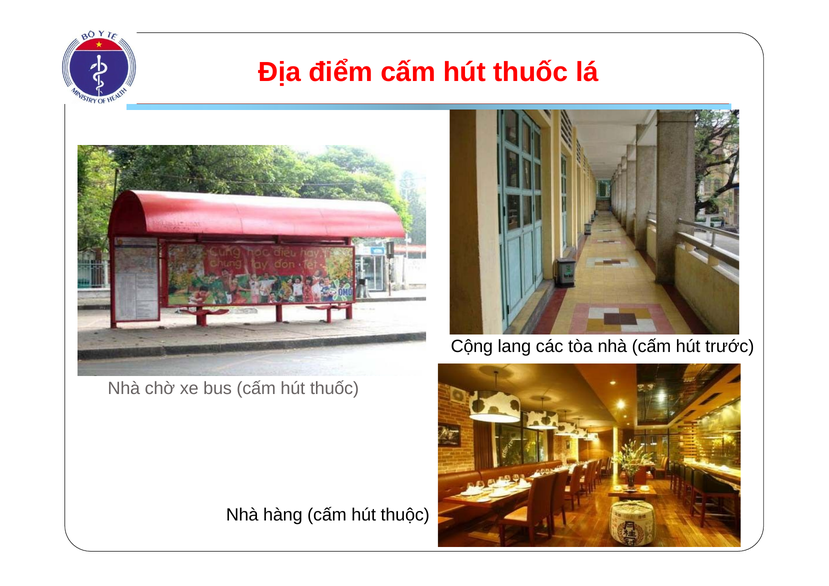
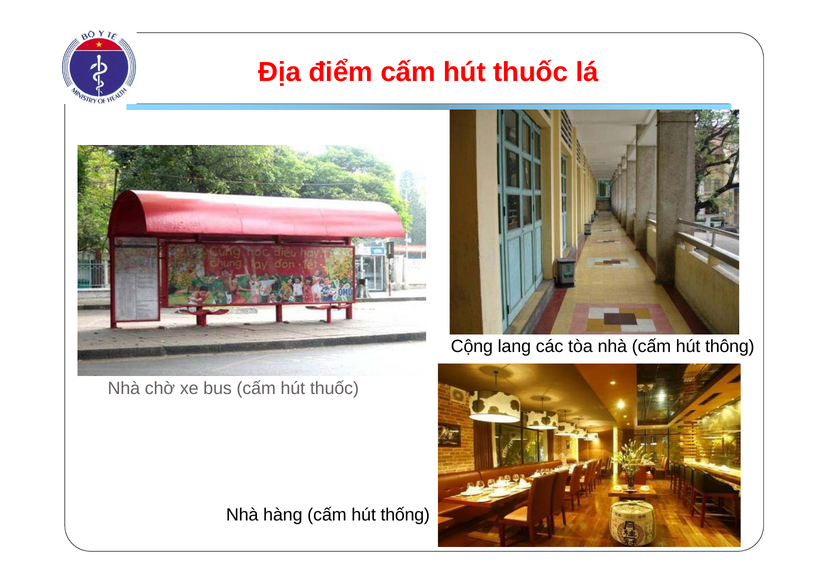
trước: trước -> thông (730, 347)
thuộc: thuộc -> thống (405, 515)
